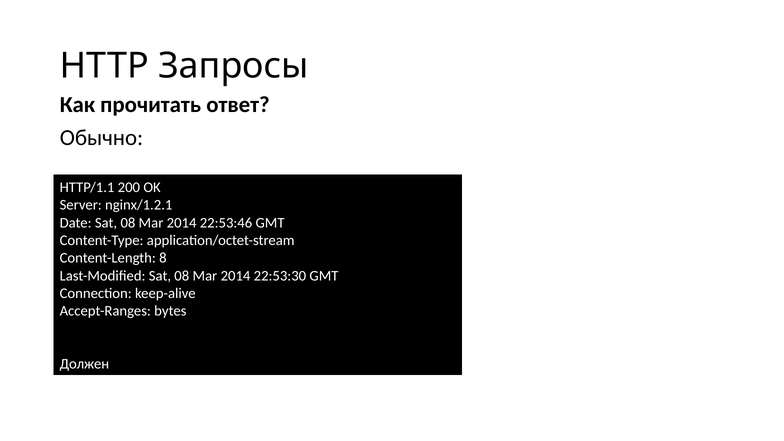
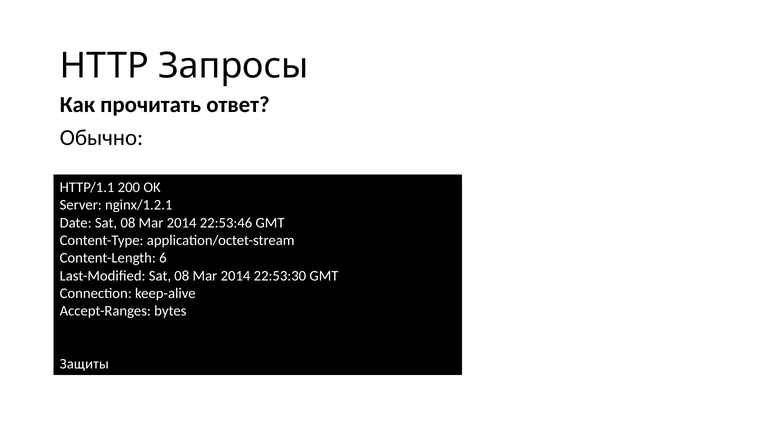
8: 8 -> 6 (163, 258)
Должен: Должен -> Защиты (84, 364)
